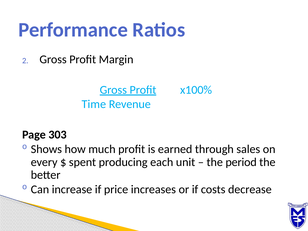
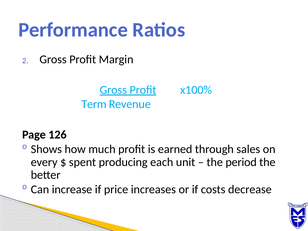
Time: Time -> Term (94, 104)
303: 303 -> 126 (57, 135)
